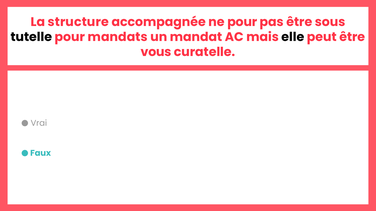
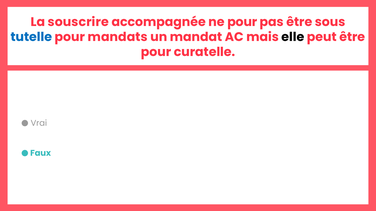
structure: structure -> souscrire (78, 22)
tutelle colour: black -> blue (31, 37)
vous: vous -> pour (156, 52)
